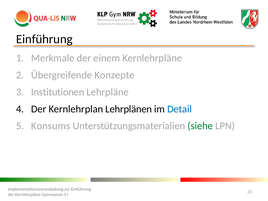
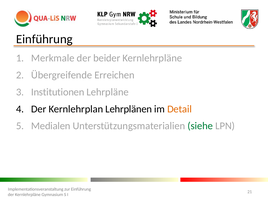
einem: einem -> beider (107, 58)
Konzepte: Konzepte -> Erreichen (115, 75)
Detail colour: blue -> orange (180, 109)
Konsums: Konsums -> Medialen (51, 126)
